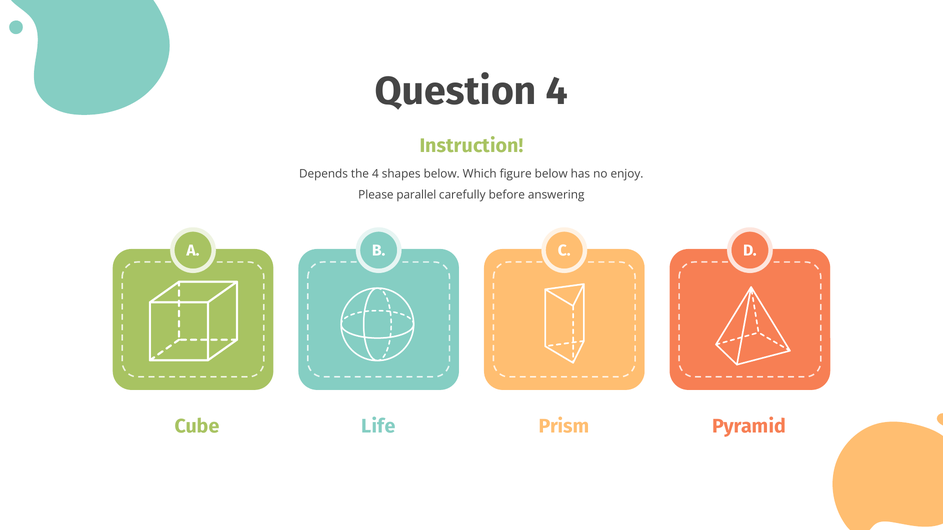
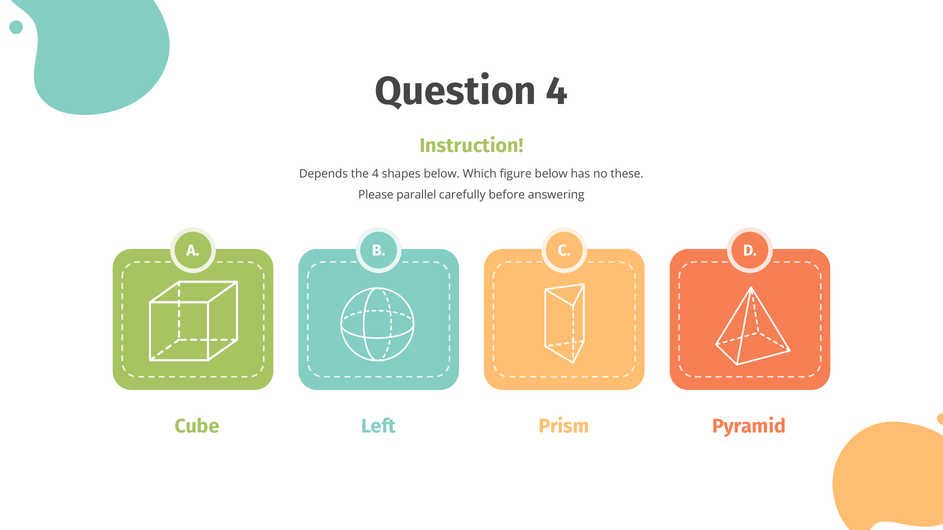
enjoy: enjoy -> these (627, 174)
Life: Life -> Left (379, 427)
